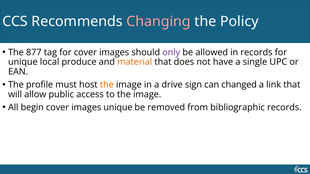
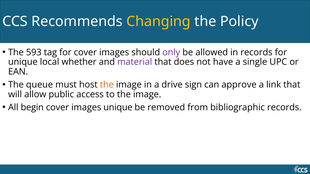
Changing colour: pink -> yellow (159, 21)
877: 877 -> 593 (34, 52)
produce: produce -> whether (79, 62)
material colour: orange -> purple (135, 62)
profile: profile -> queue (40, 85)
changed: changed -> approve (239, 85)
